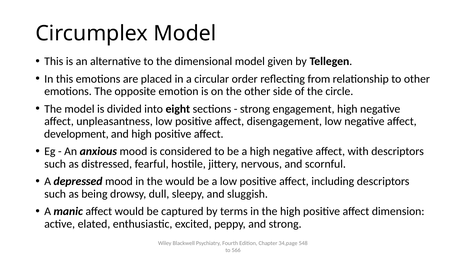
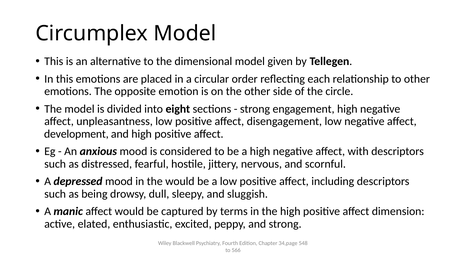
from: from -> each (319, 79)
